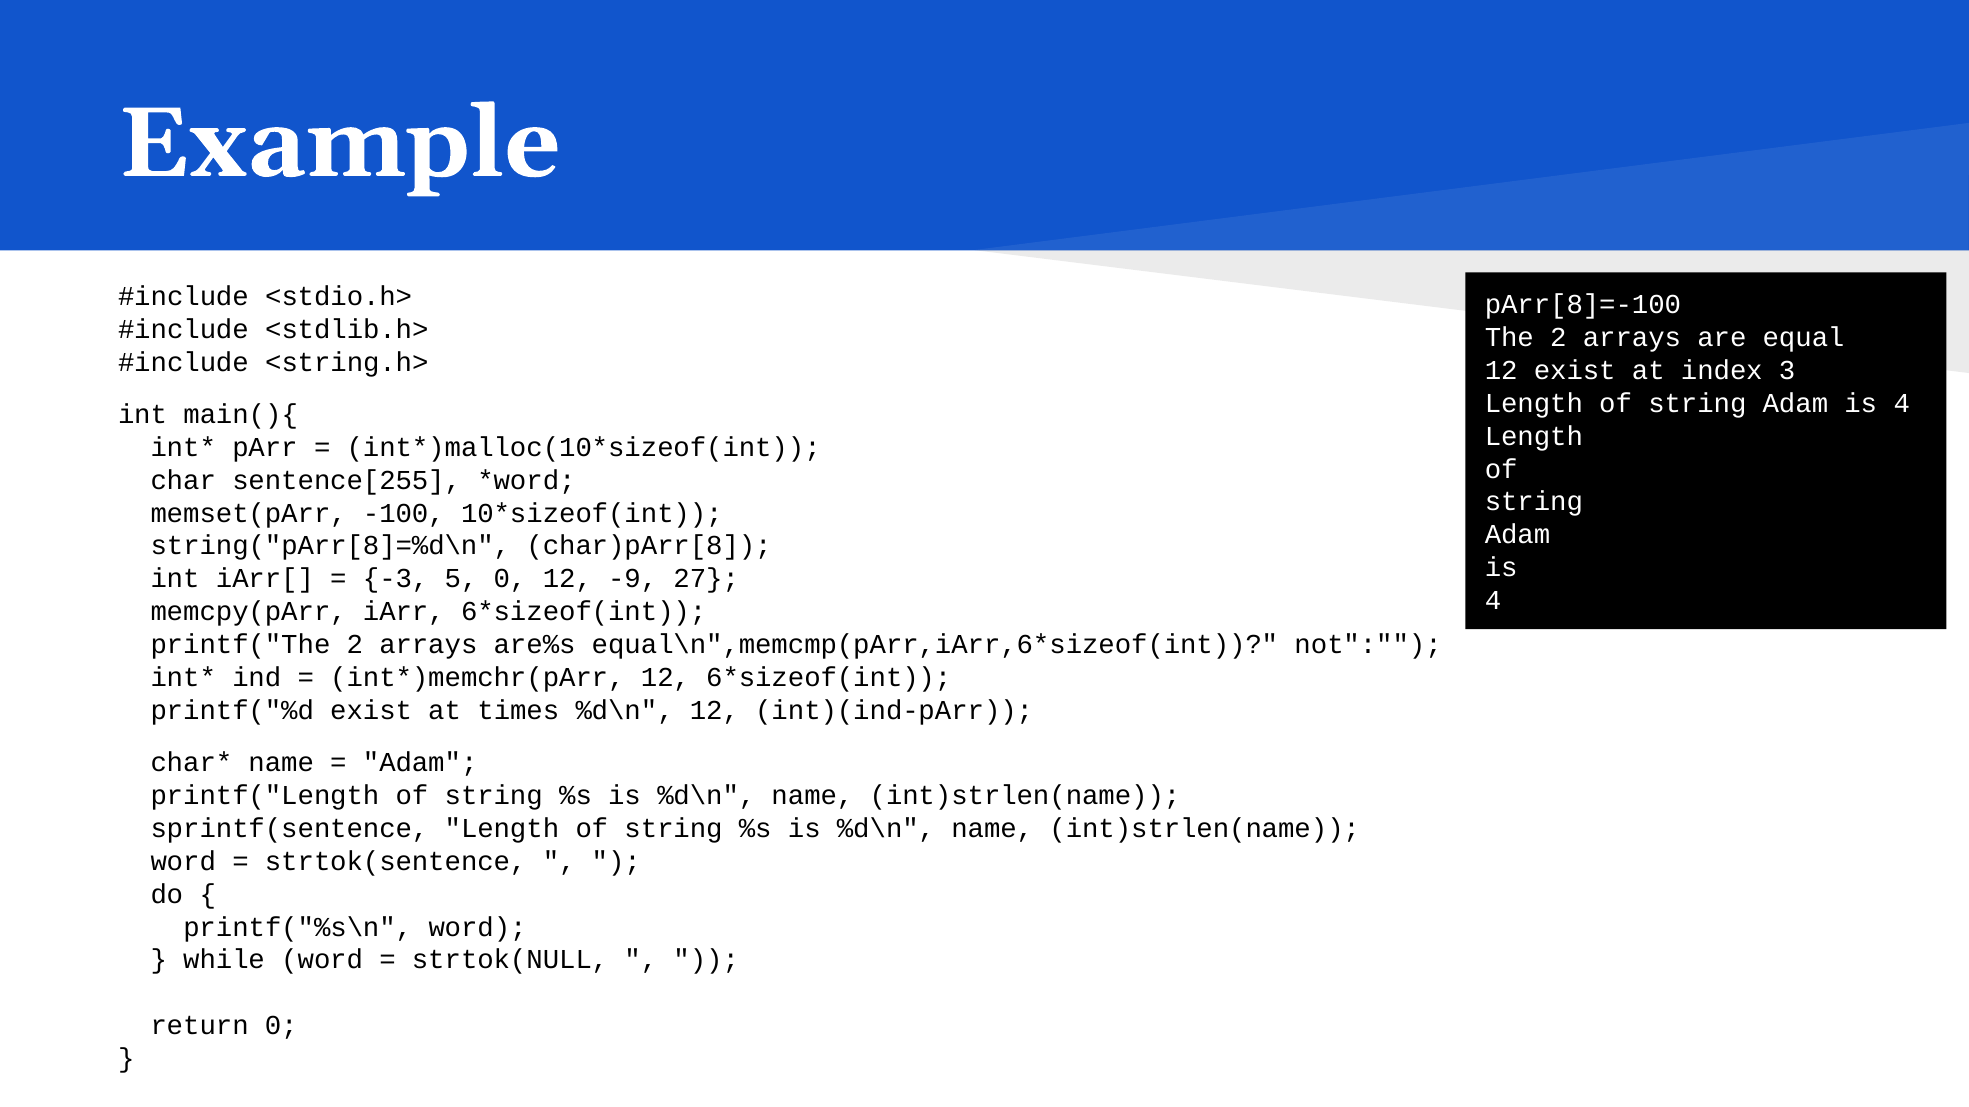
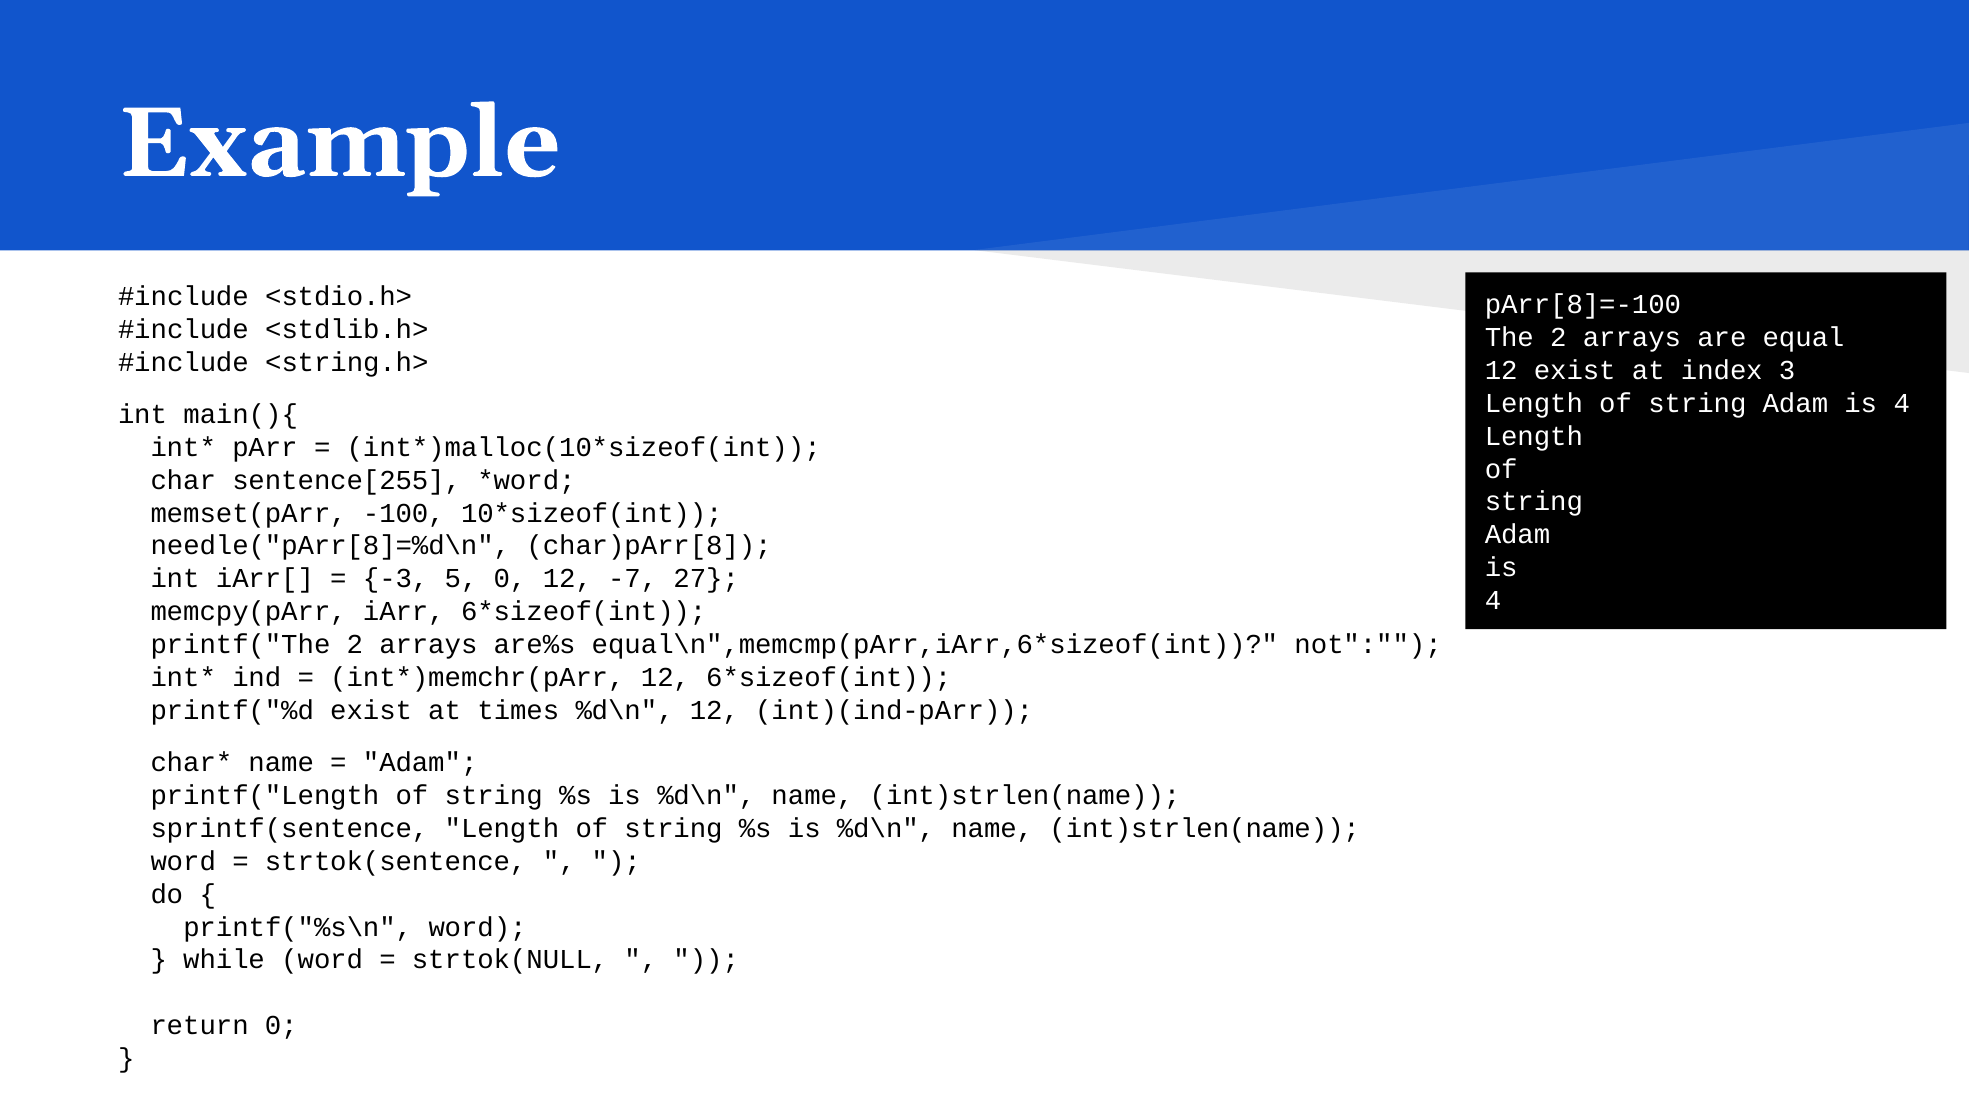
string("pArr[8]=%d\n: string("pArr[8]=%d\n -> needle("pArr[8]=%d\n (330, 546)
-9: -9 -> -7 (633, 579)
